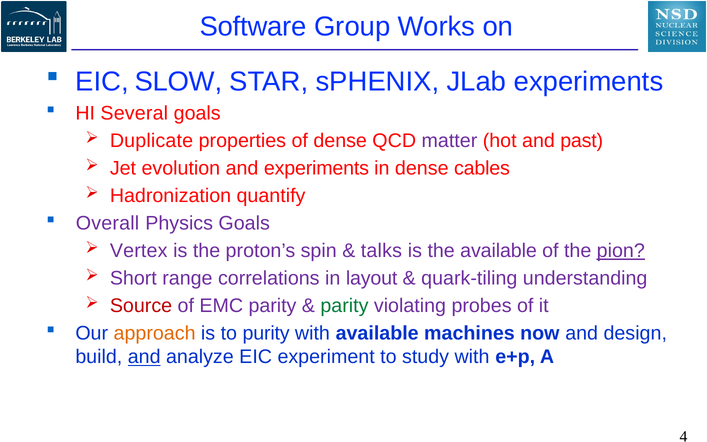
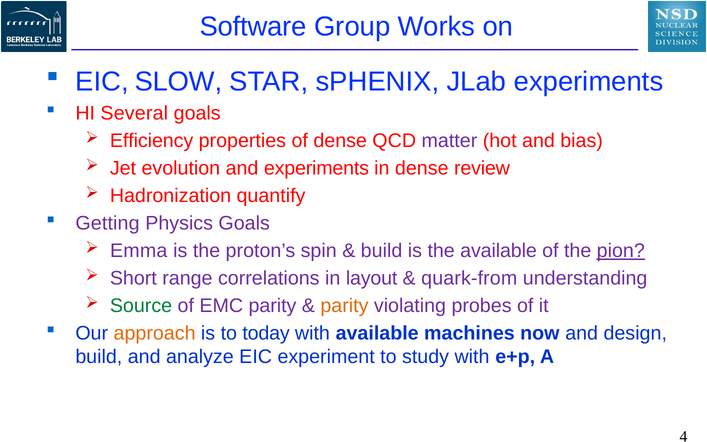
Duplicate: Duplicate -> Efficiency (152, 141)
past: past -> bias (582, 141)
cables: cables -> review (482, 168)
Overall: Overall -> Getting (108, 223)
Vertex: Vertex -> Emma (139, 251)
talks: talks -> build (382, 251)
quark-tiling: quark-tiling -> quark-from (469, 278)
Source colour: red -> green (141, 306)
parity colour: green -> orange (344, 306)
purity: purity -> today (266, 333)
and underline: present -> none (144, 357)
